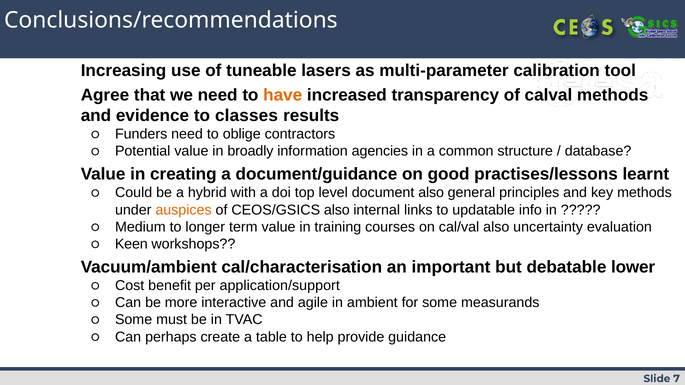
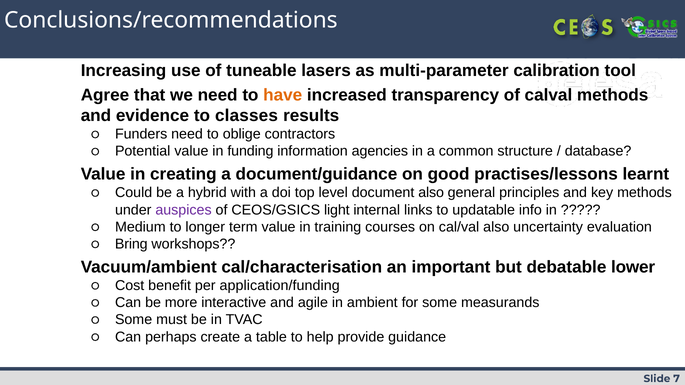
broadly: broadly -> funding (250, 151)
auspices colour: orange -> purple (184, 210)
CEOS/GSICS also: also -> light (337, 210)
Keen: Keen -> Bring (131, 244)
application/support: application/support -> application/funding (280, 286)
